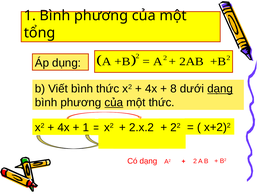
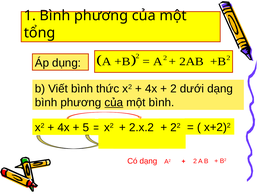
8: 8 -> 2 (173, 89)
dạng underline: present -> none (220, 89)
một thức: thức -> bình (162, 103)
1: 1 -> 5 (86, 128)
